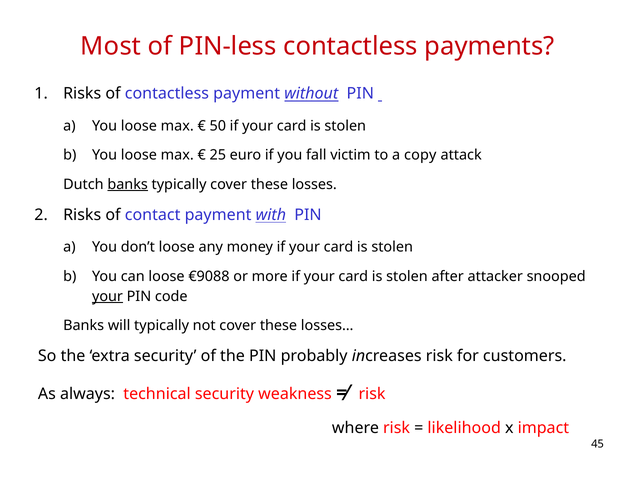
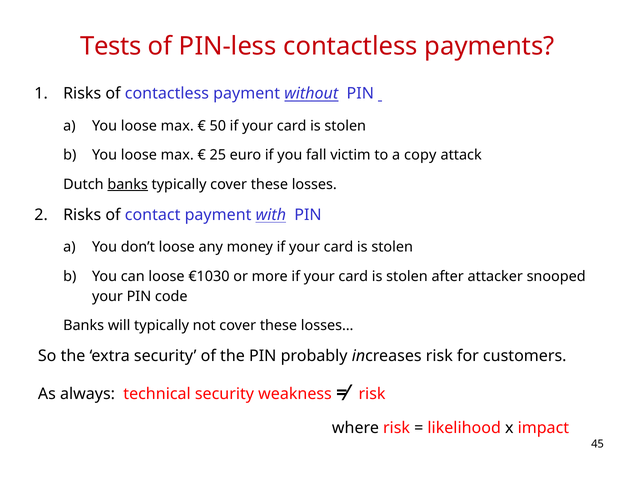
Most: Most -> Tests (111, 46)
€9088: €9088 -> €1030 (209, 276)
your underline: present -> none (107, 296)
